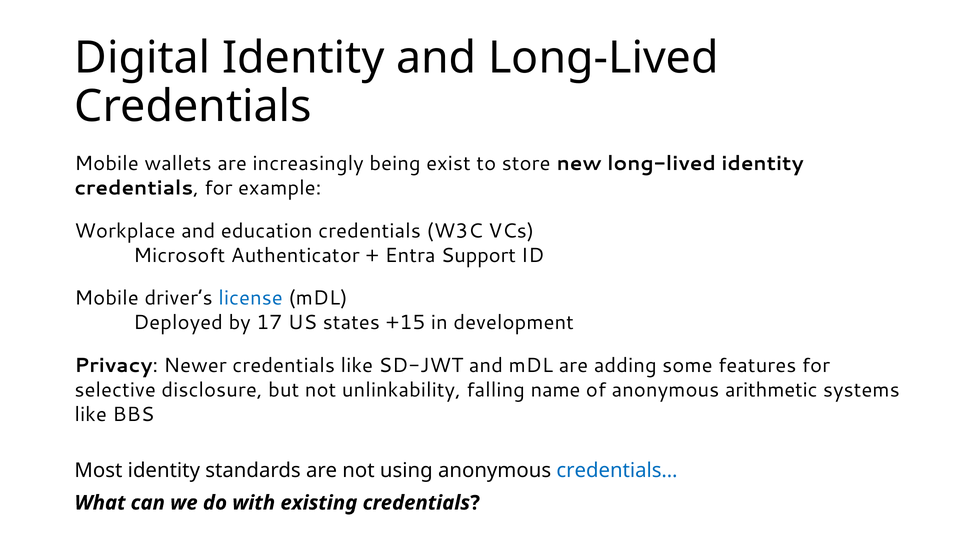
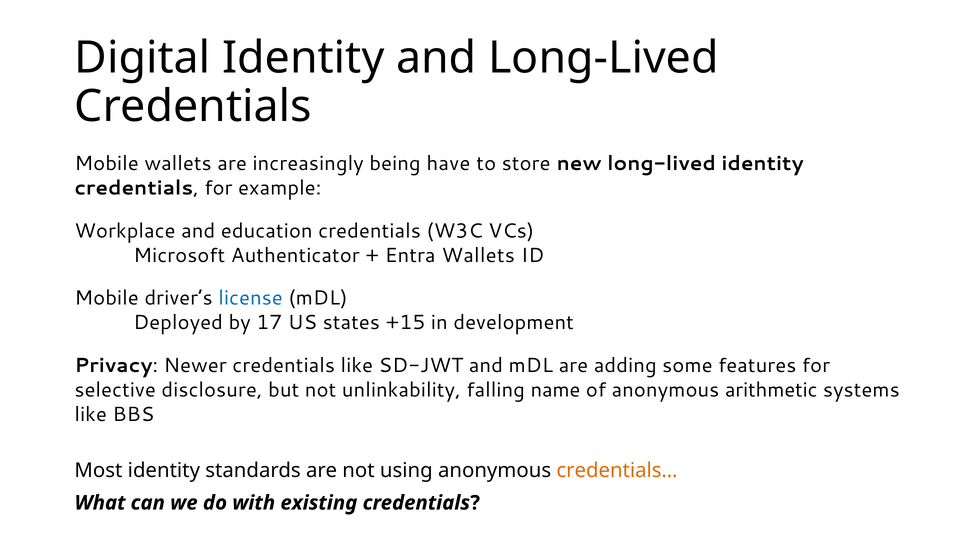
exist: exist -> have (448, 164)
Entra Support: Support -> Wallets (478, 255)
credentials… colour: blue -> orange (617, 470)
